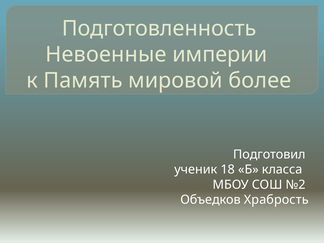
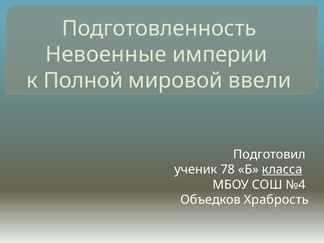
Память: Память -> Полной (83, 80)
более: более -> ввели (260, 80)
18: 18 -> 78 (228, 170)
класса underline: none -> present (282, 170)
№2: №2 -> №4 (296, 185)
